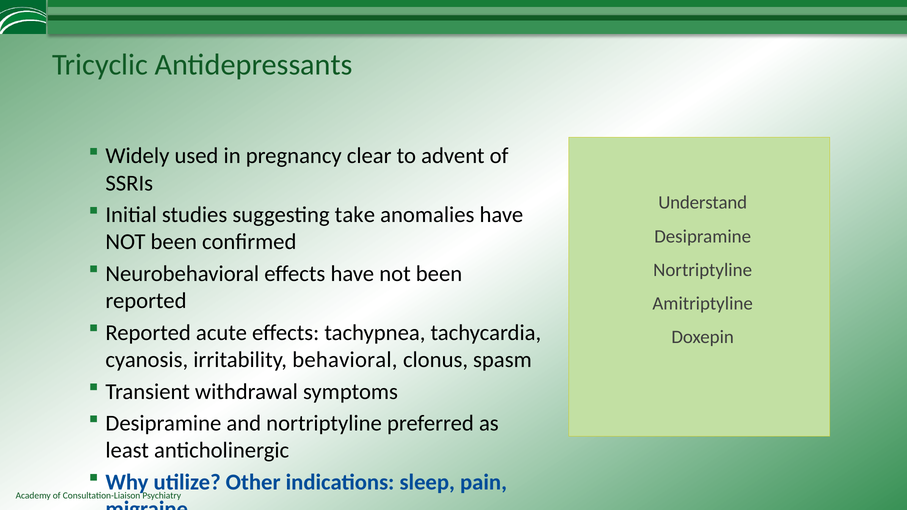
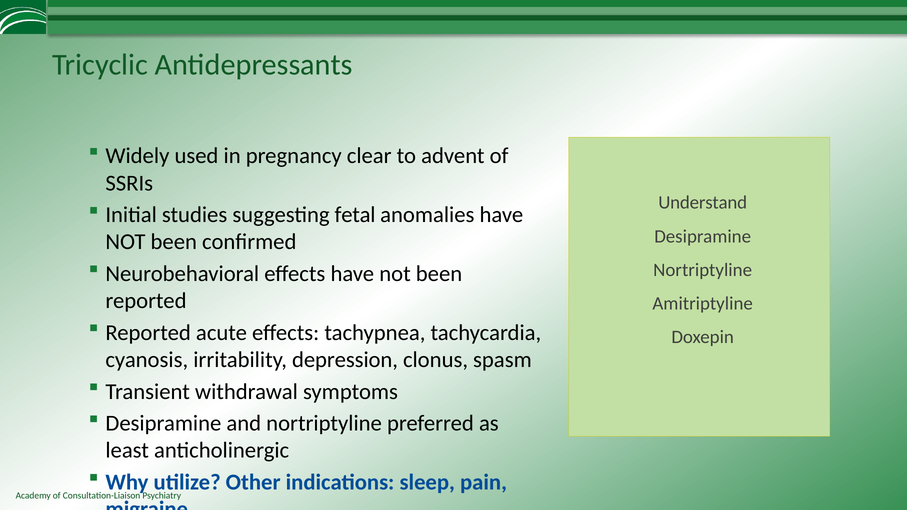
take: take -> fetal (355, 215)
behavioral: behavioral -> depression (345, 360)
